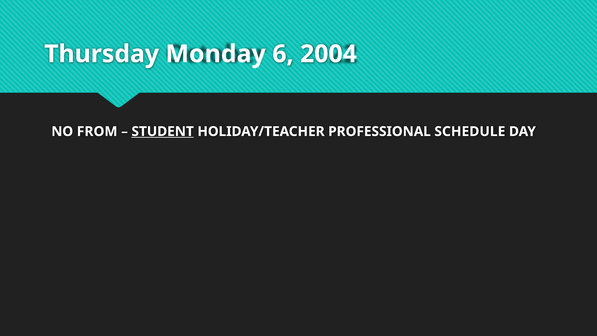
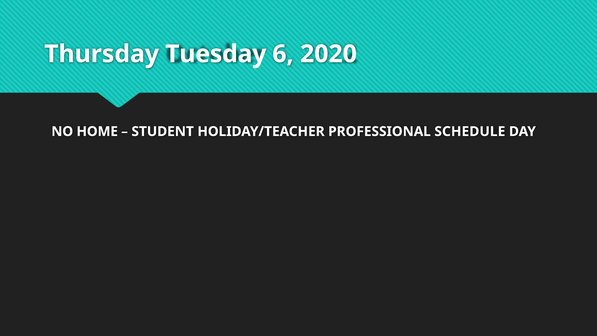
Monday: Monday -> Tuesday (216, 54)
2004: 2004 -> 2020 (328, 54)
FROM: FROM -> HOME (97, 131)
STUDENT underline: present -> none (163, 131)
